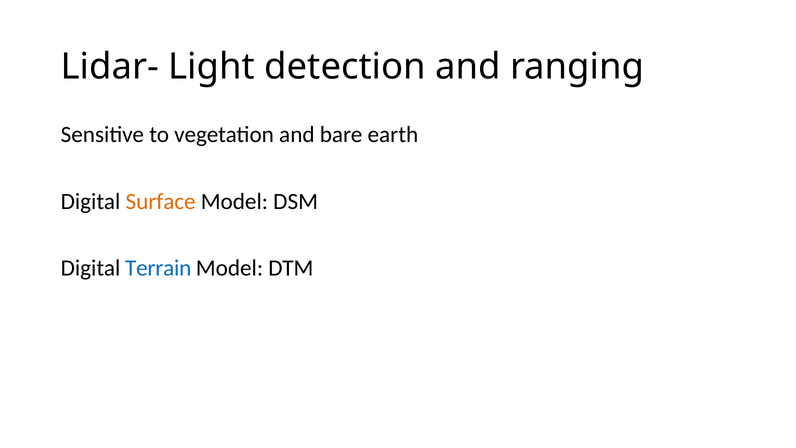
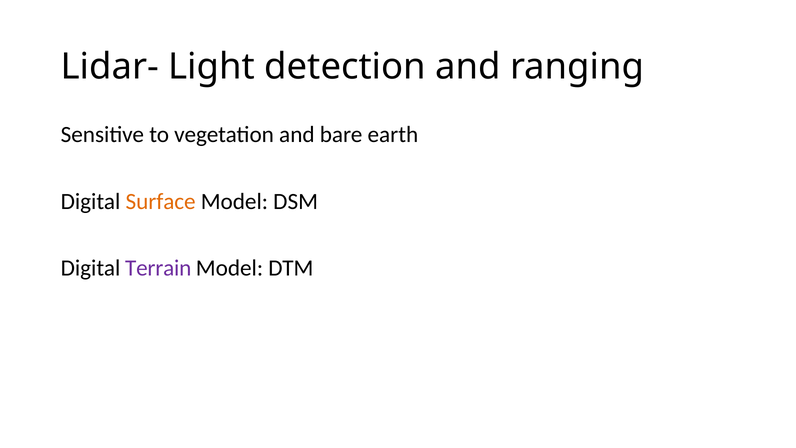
Terrain colour: blue -> purple (158, 268)
